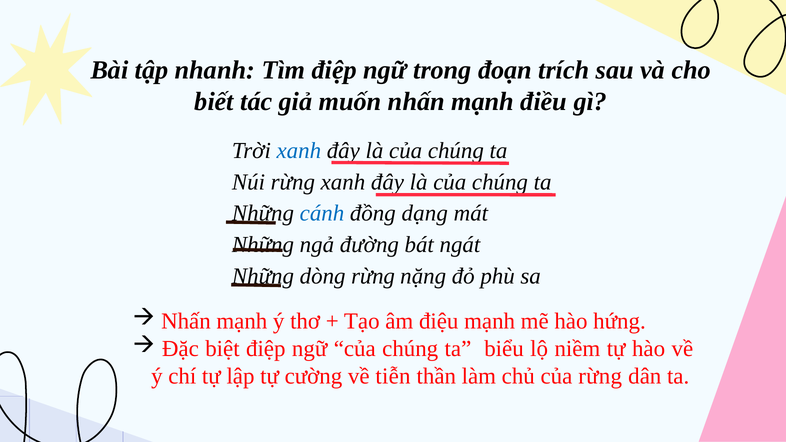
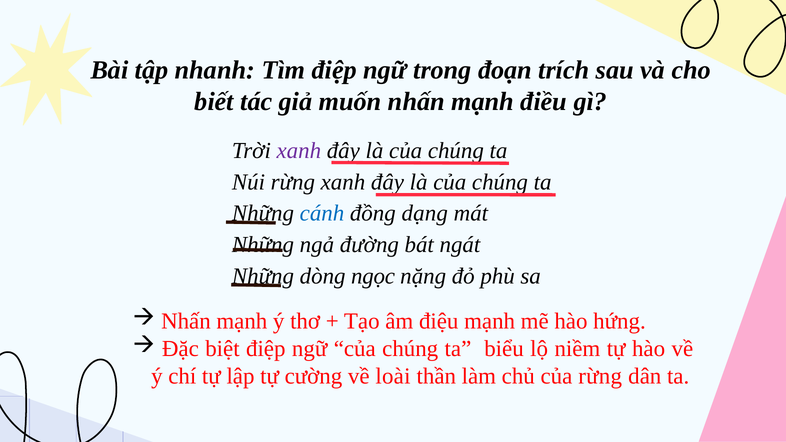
xanh colour: blue -> purple (299, 151)
dòng rừng: rừng -> ngọc (373, 276)
tiễn: tiễn -> loài (393, 376)
